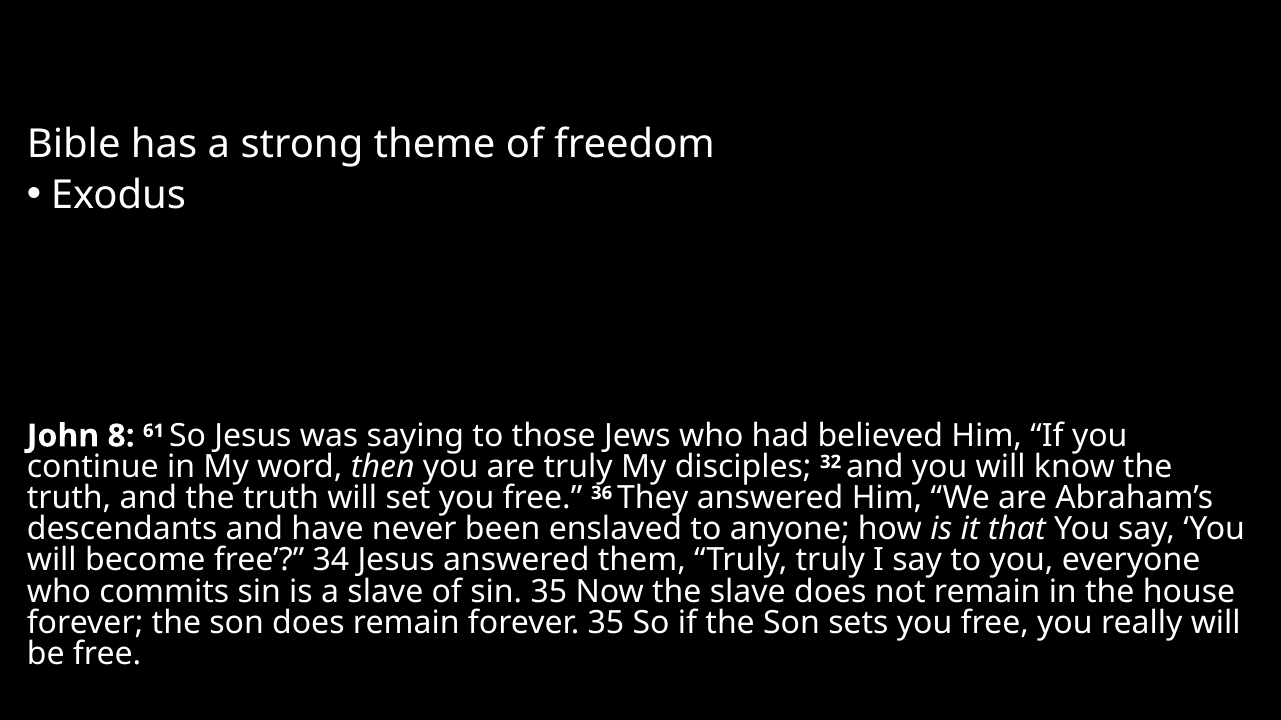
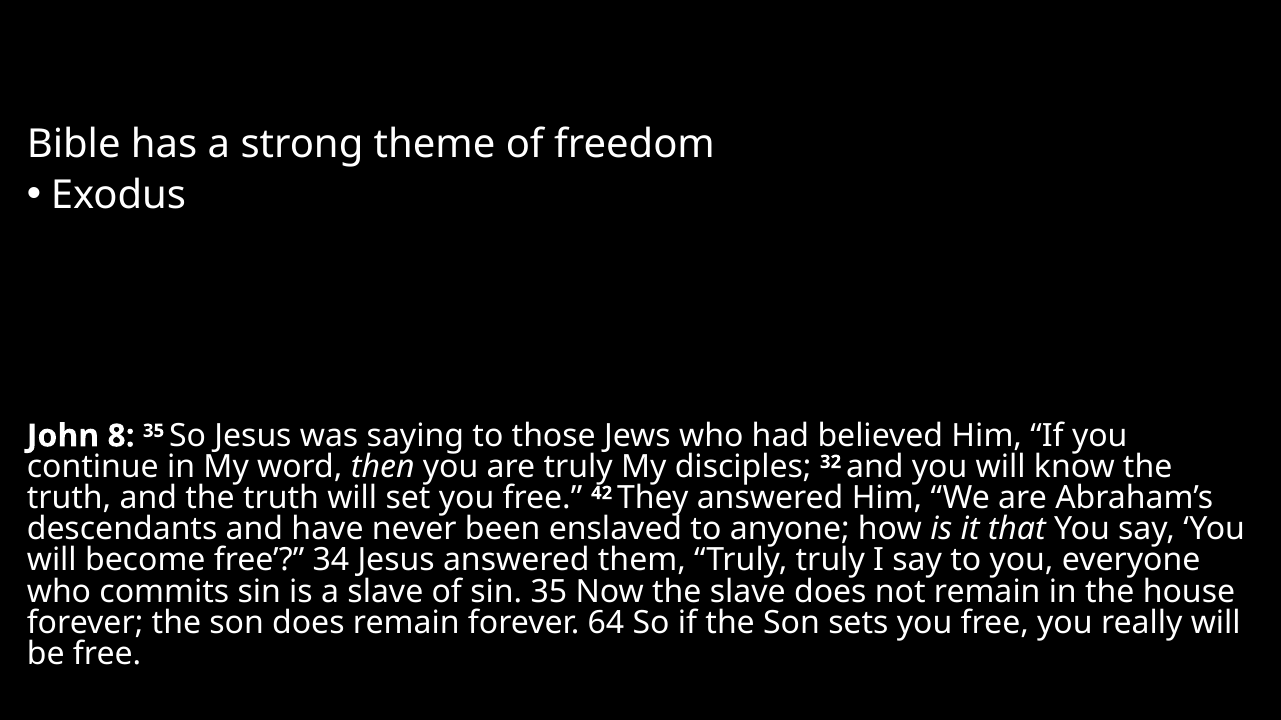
8 61: 61 -> 35 (154, 431)
36: 36 -> 42 (602, 493)
forever 35: 35 -> 64 (606, 623)
